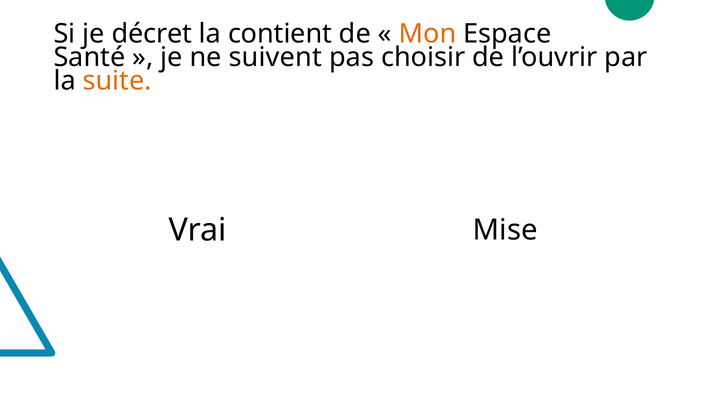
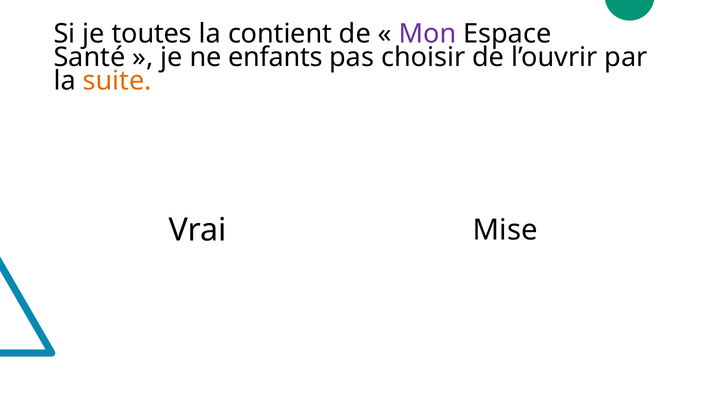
décret: décret -> toutes (152, 34)
Mon colour: orange -> purple (427, 34)
suivent: suivent -> enfants (276, 57)
